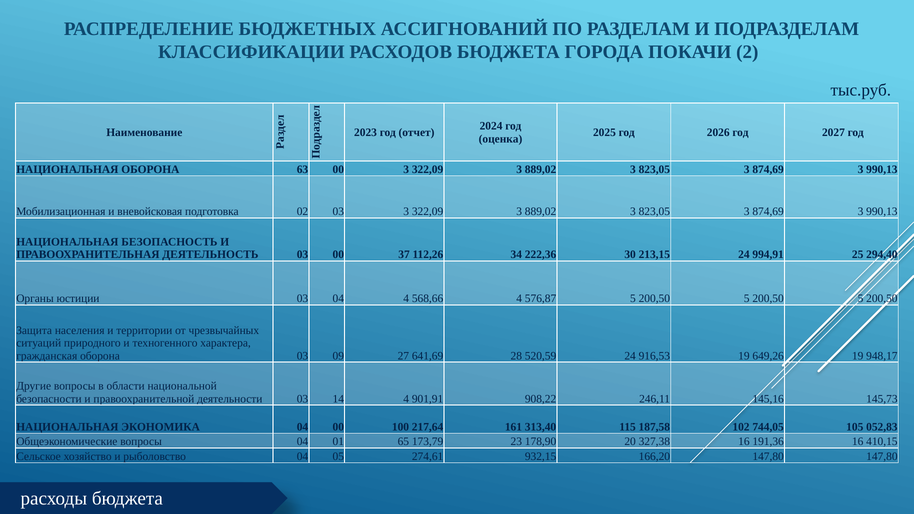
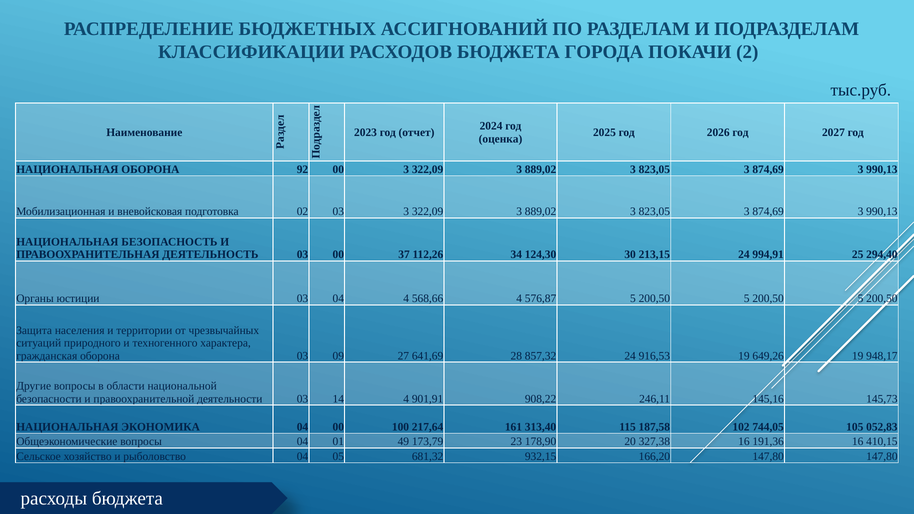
63: 63 -> 92 (302, 169)
222,36: 222,36 -> 124,30 (541, 255)
520,59: 520,59 -> 857,32 (541, 356)
65: 65 -> 49 (403, 442)
274,61: 274,61 -> 681,32 (428, 457)
